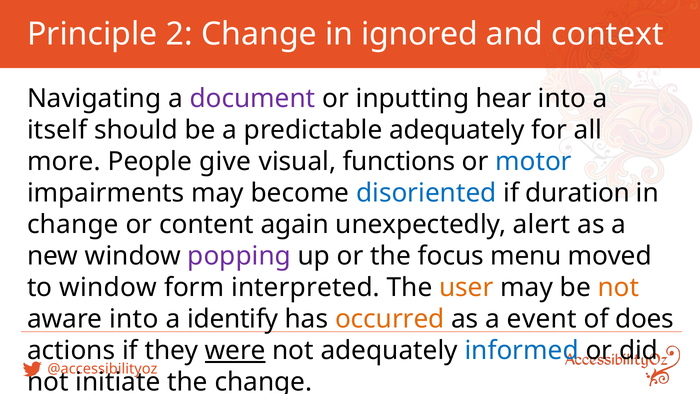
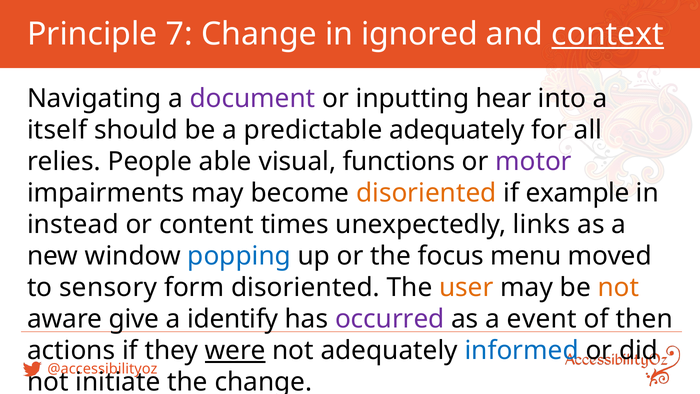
2: 2 -> 7 (179, 34)
context underline: none -> present (608, 34)
more: more -> relies (64, 161)
give: give -> able (225, 161)
motor colour: blue -> purple (534, 161)
disoriented colour: blue -> orange (426, 193)
duration: duration -> example (578, 193)
change: change -> instead (73, 224)
again: again -> times (295, 224)
alert: alert -> links (542, 224)
popping colour: purple -> blue (239, 256)
to window: window -> sensory (108, 287)
form interpreted: interpreted -> disoriented (305, 287)
aware into: into -> give (134, 319)
occurred colour: orange -> purple (390, 319)
does: does -> then (644, 319)
